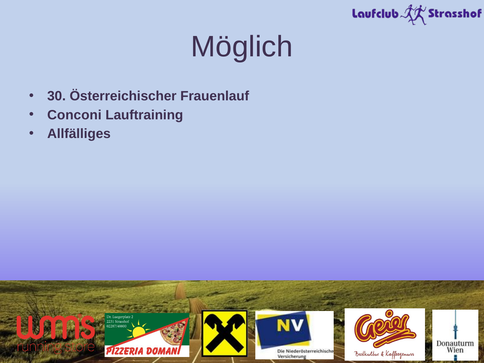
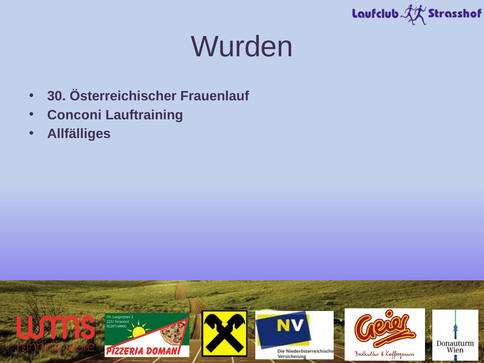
Möglich: Möglich -> Wurden (242, 47)
